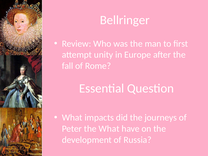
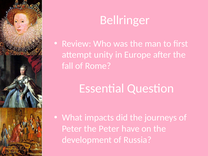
the What: What -> Peter (109, 129)
